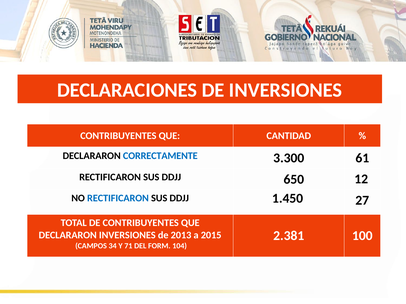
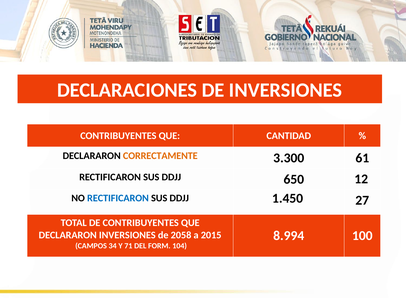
CORRECTAMENTE colour: blue -> orange (160, 156)
2.381: 2.381 -> 8.994 (289, 236)
2013: 2013 -> 2058 (181, 235)
